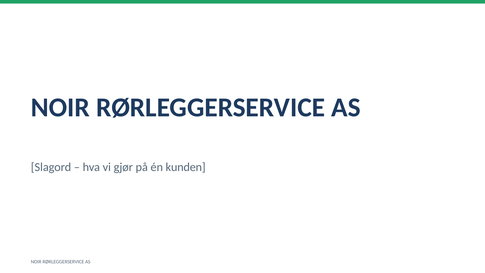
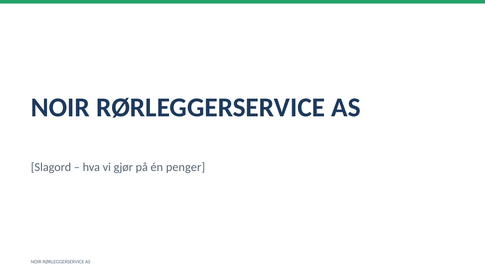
kunden: kunden -> penger (185, 167)
